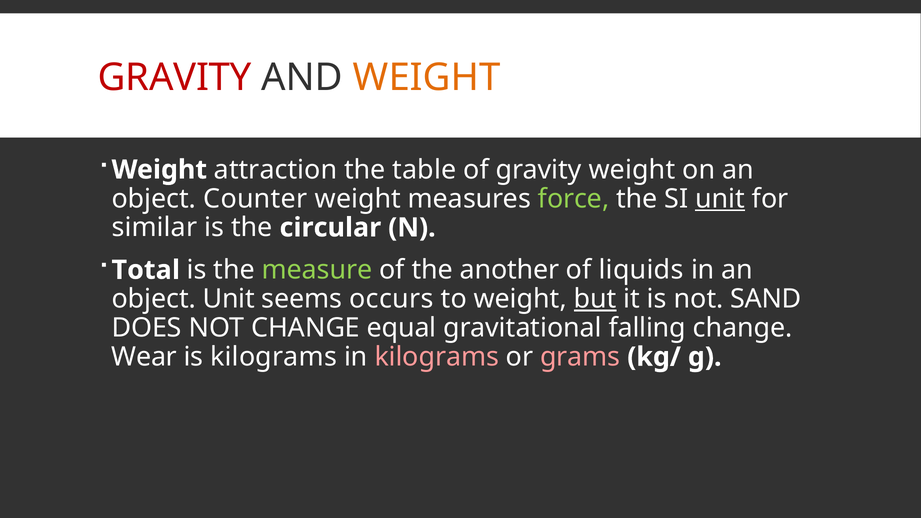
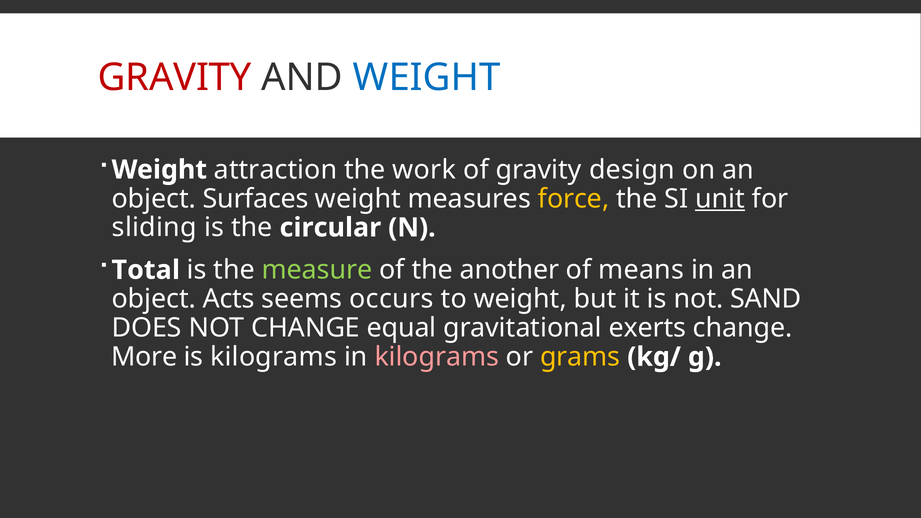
WEIGHT colour: orange -> blue (427, 77)
table: table -> work (424, 170)
gravity weight: weight -> design (632, 170)
Counter: Counter -> Surfaces (256, 199)
force colour: light green -> yellow (574, 199)
similar: similar -> sliding (154, 228)
liquids: liquids -> means (641, 270)
object Unit: Unit -> Acts (229, 299)
but underline: present -> none (595, 299)
falling: falling -> exerts (647, 328)
Wear: Wear -> More (144, 357)
grams colour: pink -> yellow (580, 357)
